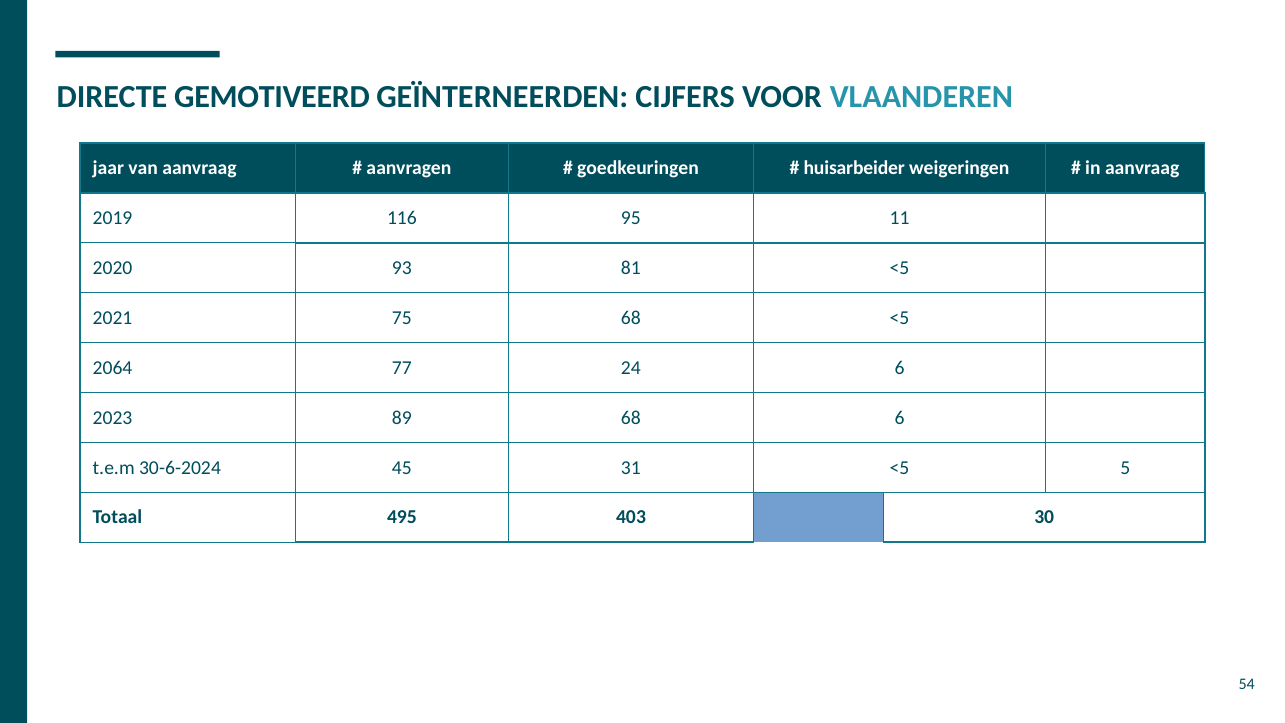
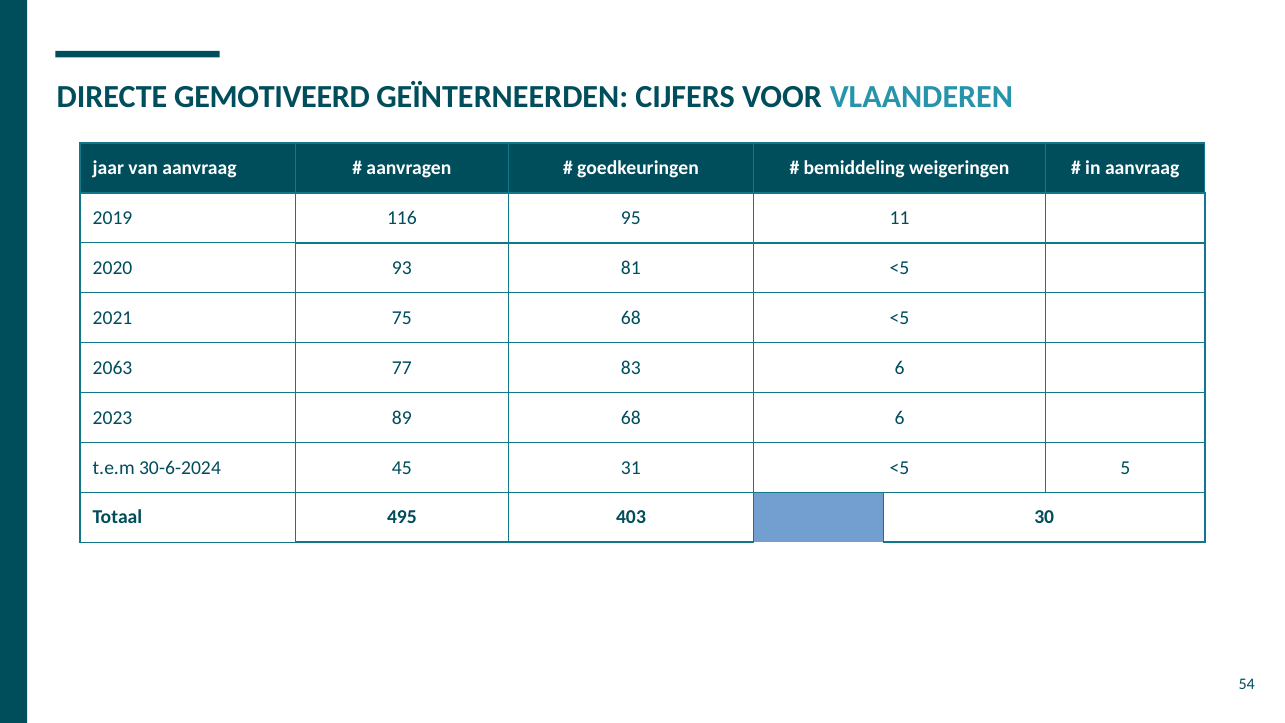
huisarbeider: huisarbeider -> bemiddeling (854, 168)
2064: 2064 -> 2063 (113, 368)
24: 24 -> 83 (631, 368)
